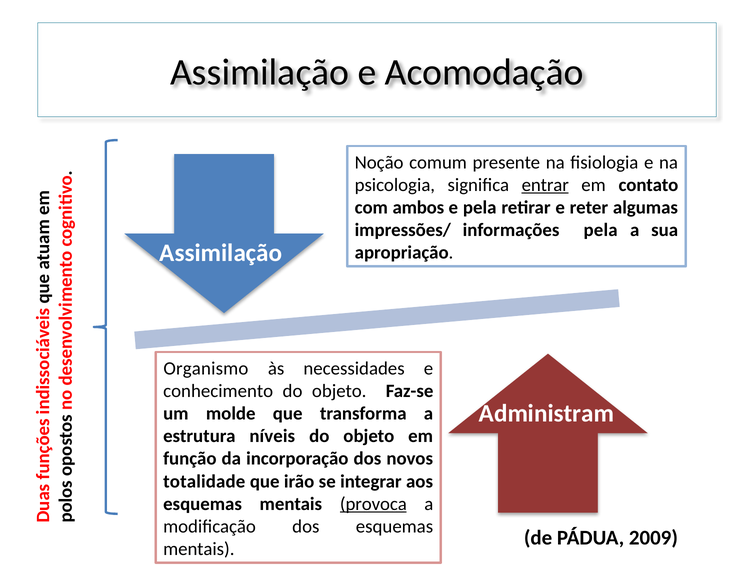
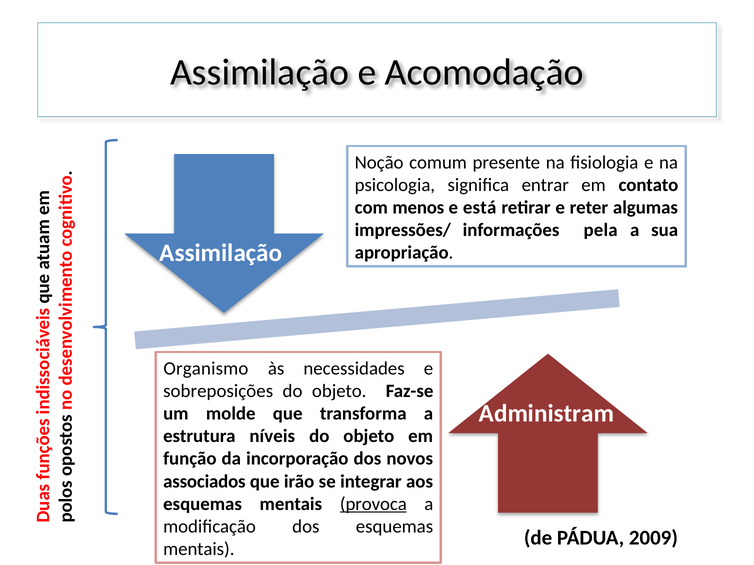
entrar underline: present -> none (545, 185)
ambos: ambos -> menos (418, 208)
e pela: pela -> está (480, 208)
conhecimento: conhecimento -> sobreposições (218, 391)
totalidade: totalidade -> associados (204, 482)
